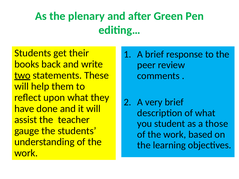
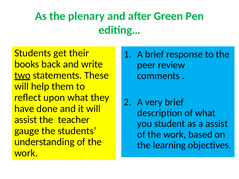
a those: those -> assist (217, 124)
